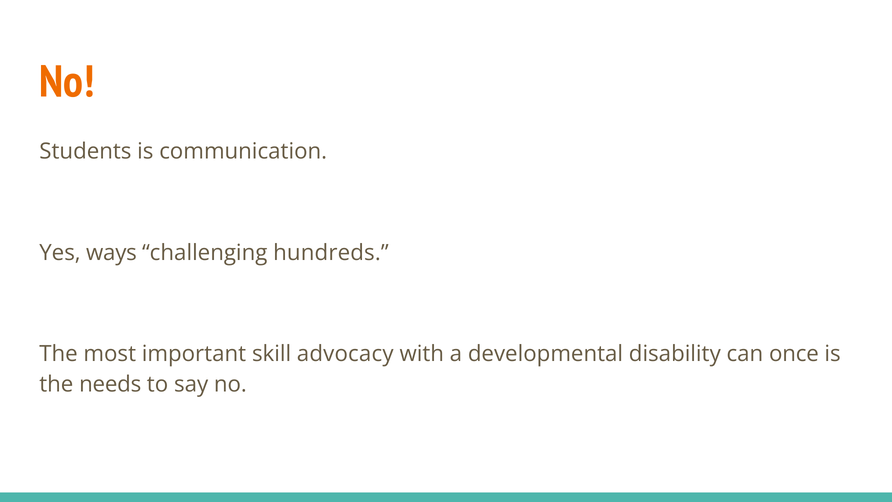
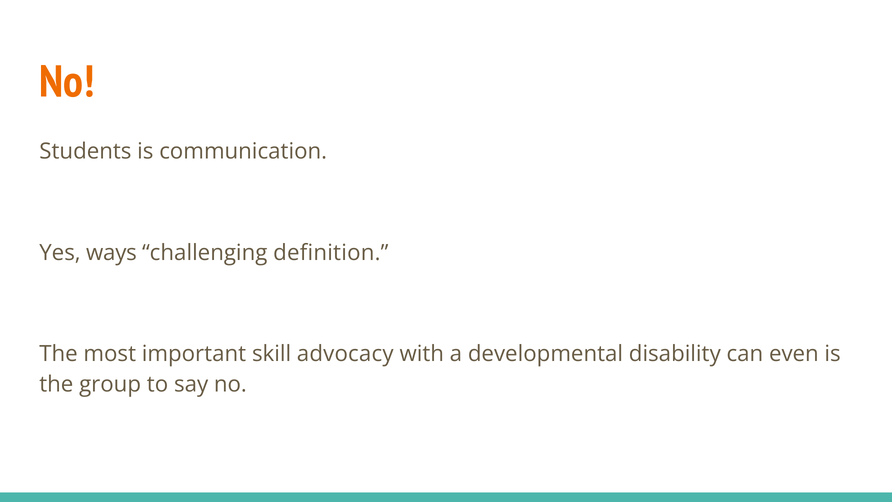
hundreds: hundreds -> definition (331, 253)
once: once -> even (794, 354)
needs: needs -> group (110, 384)
